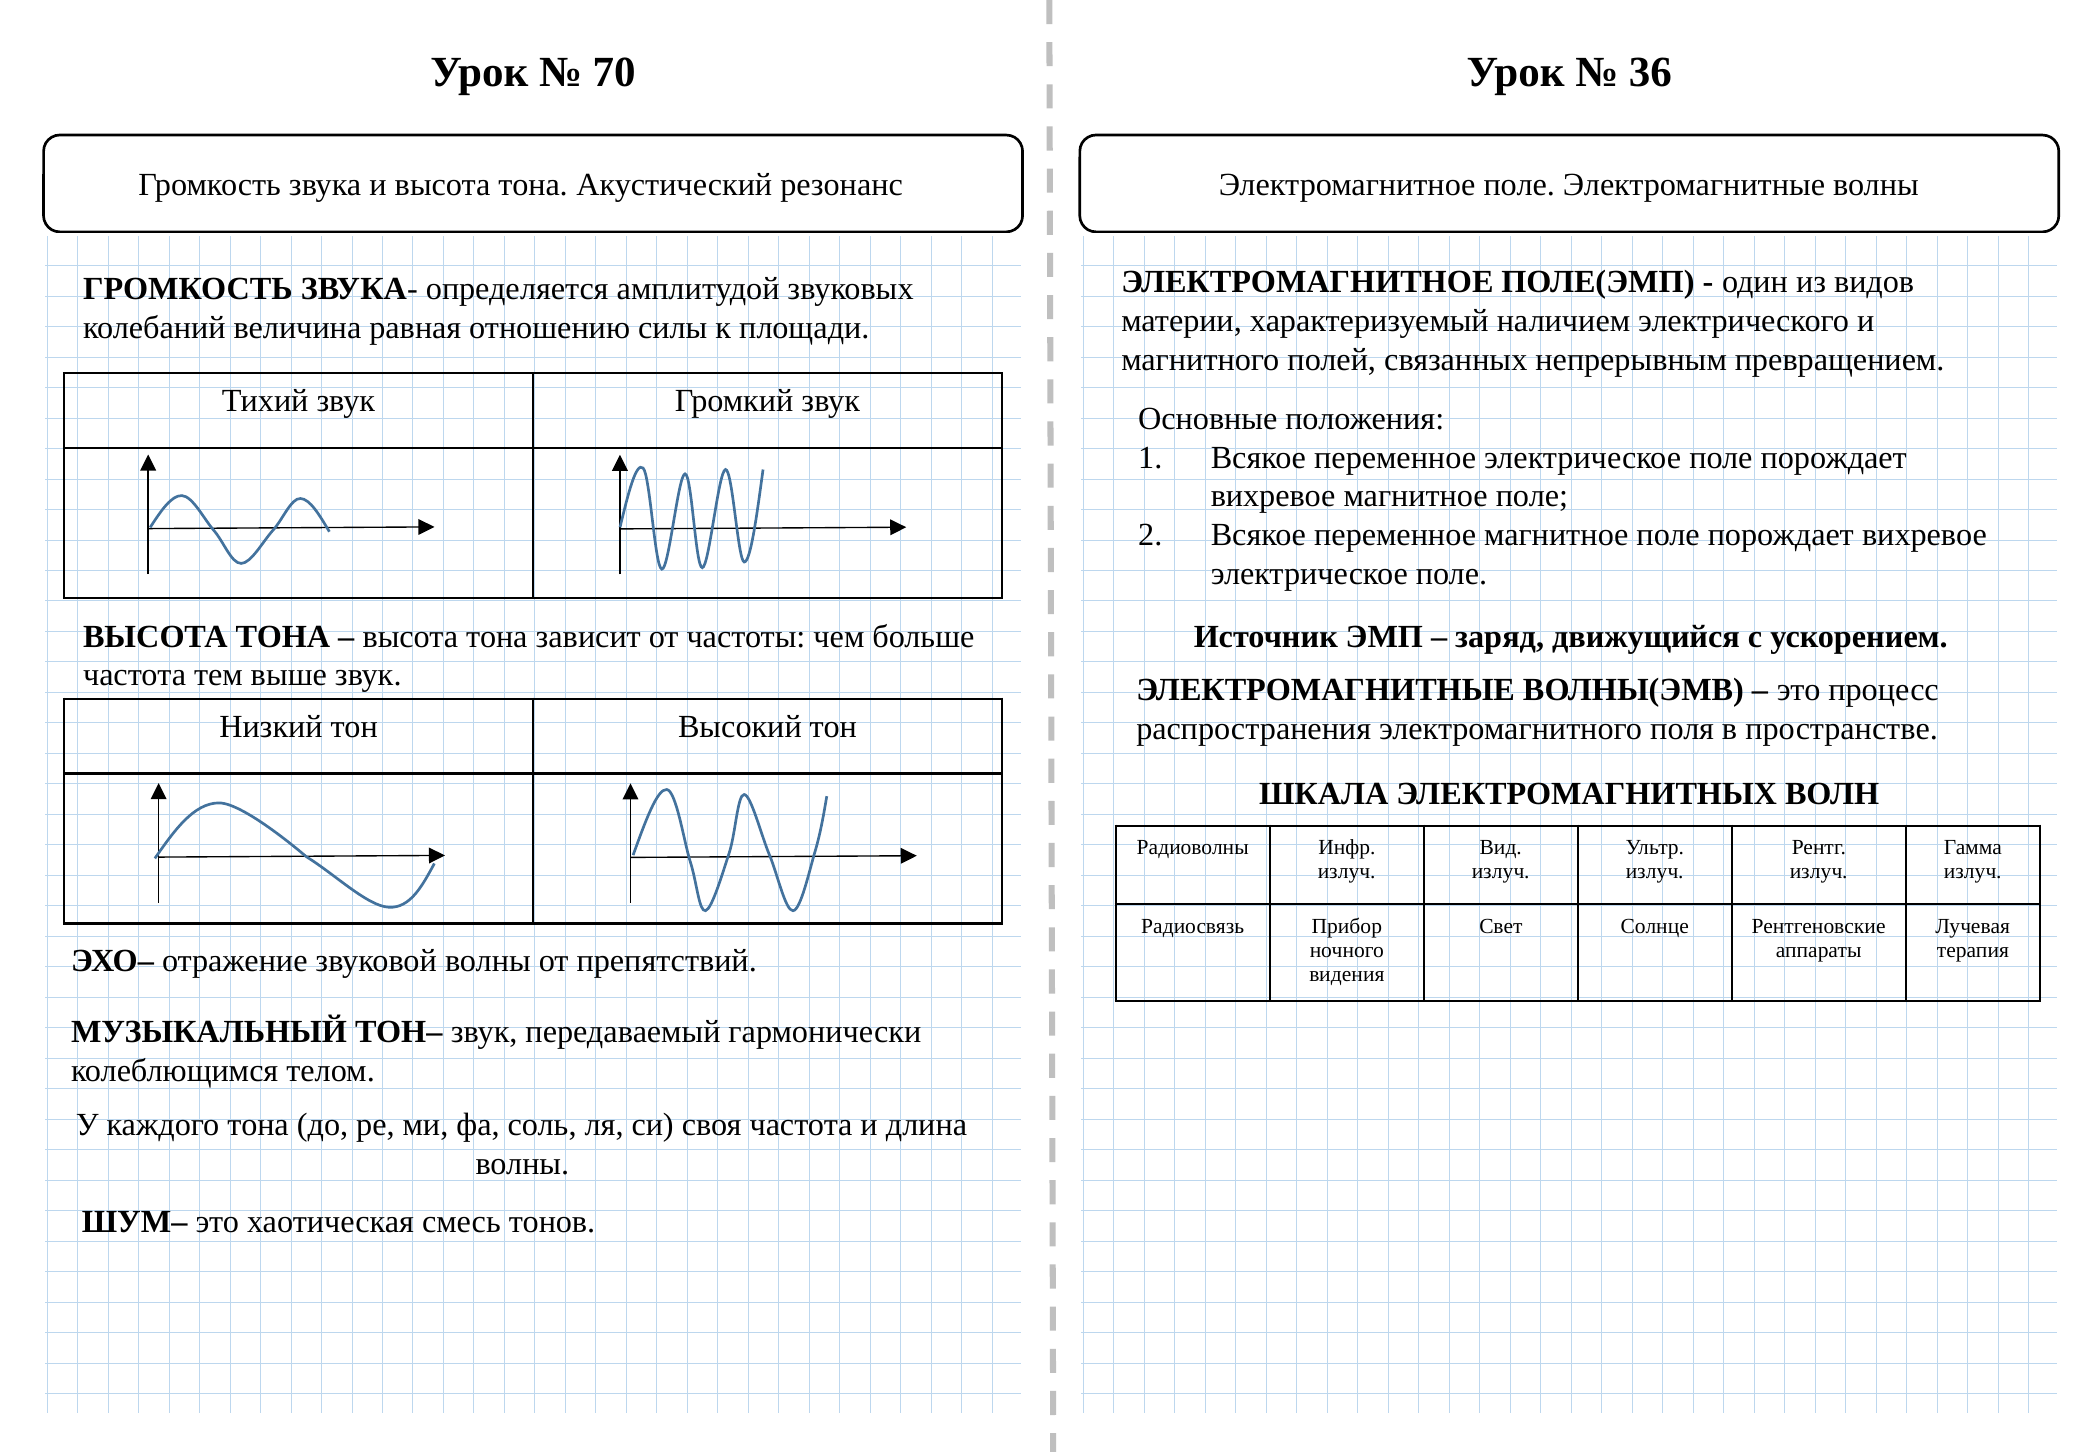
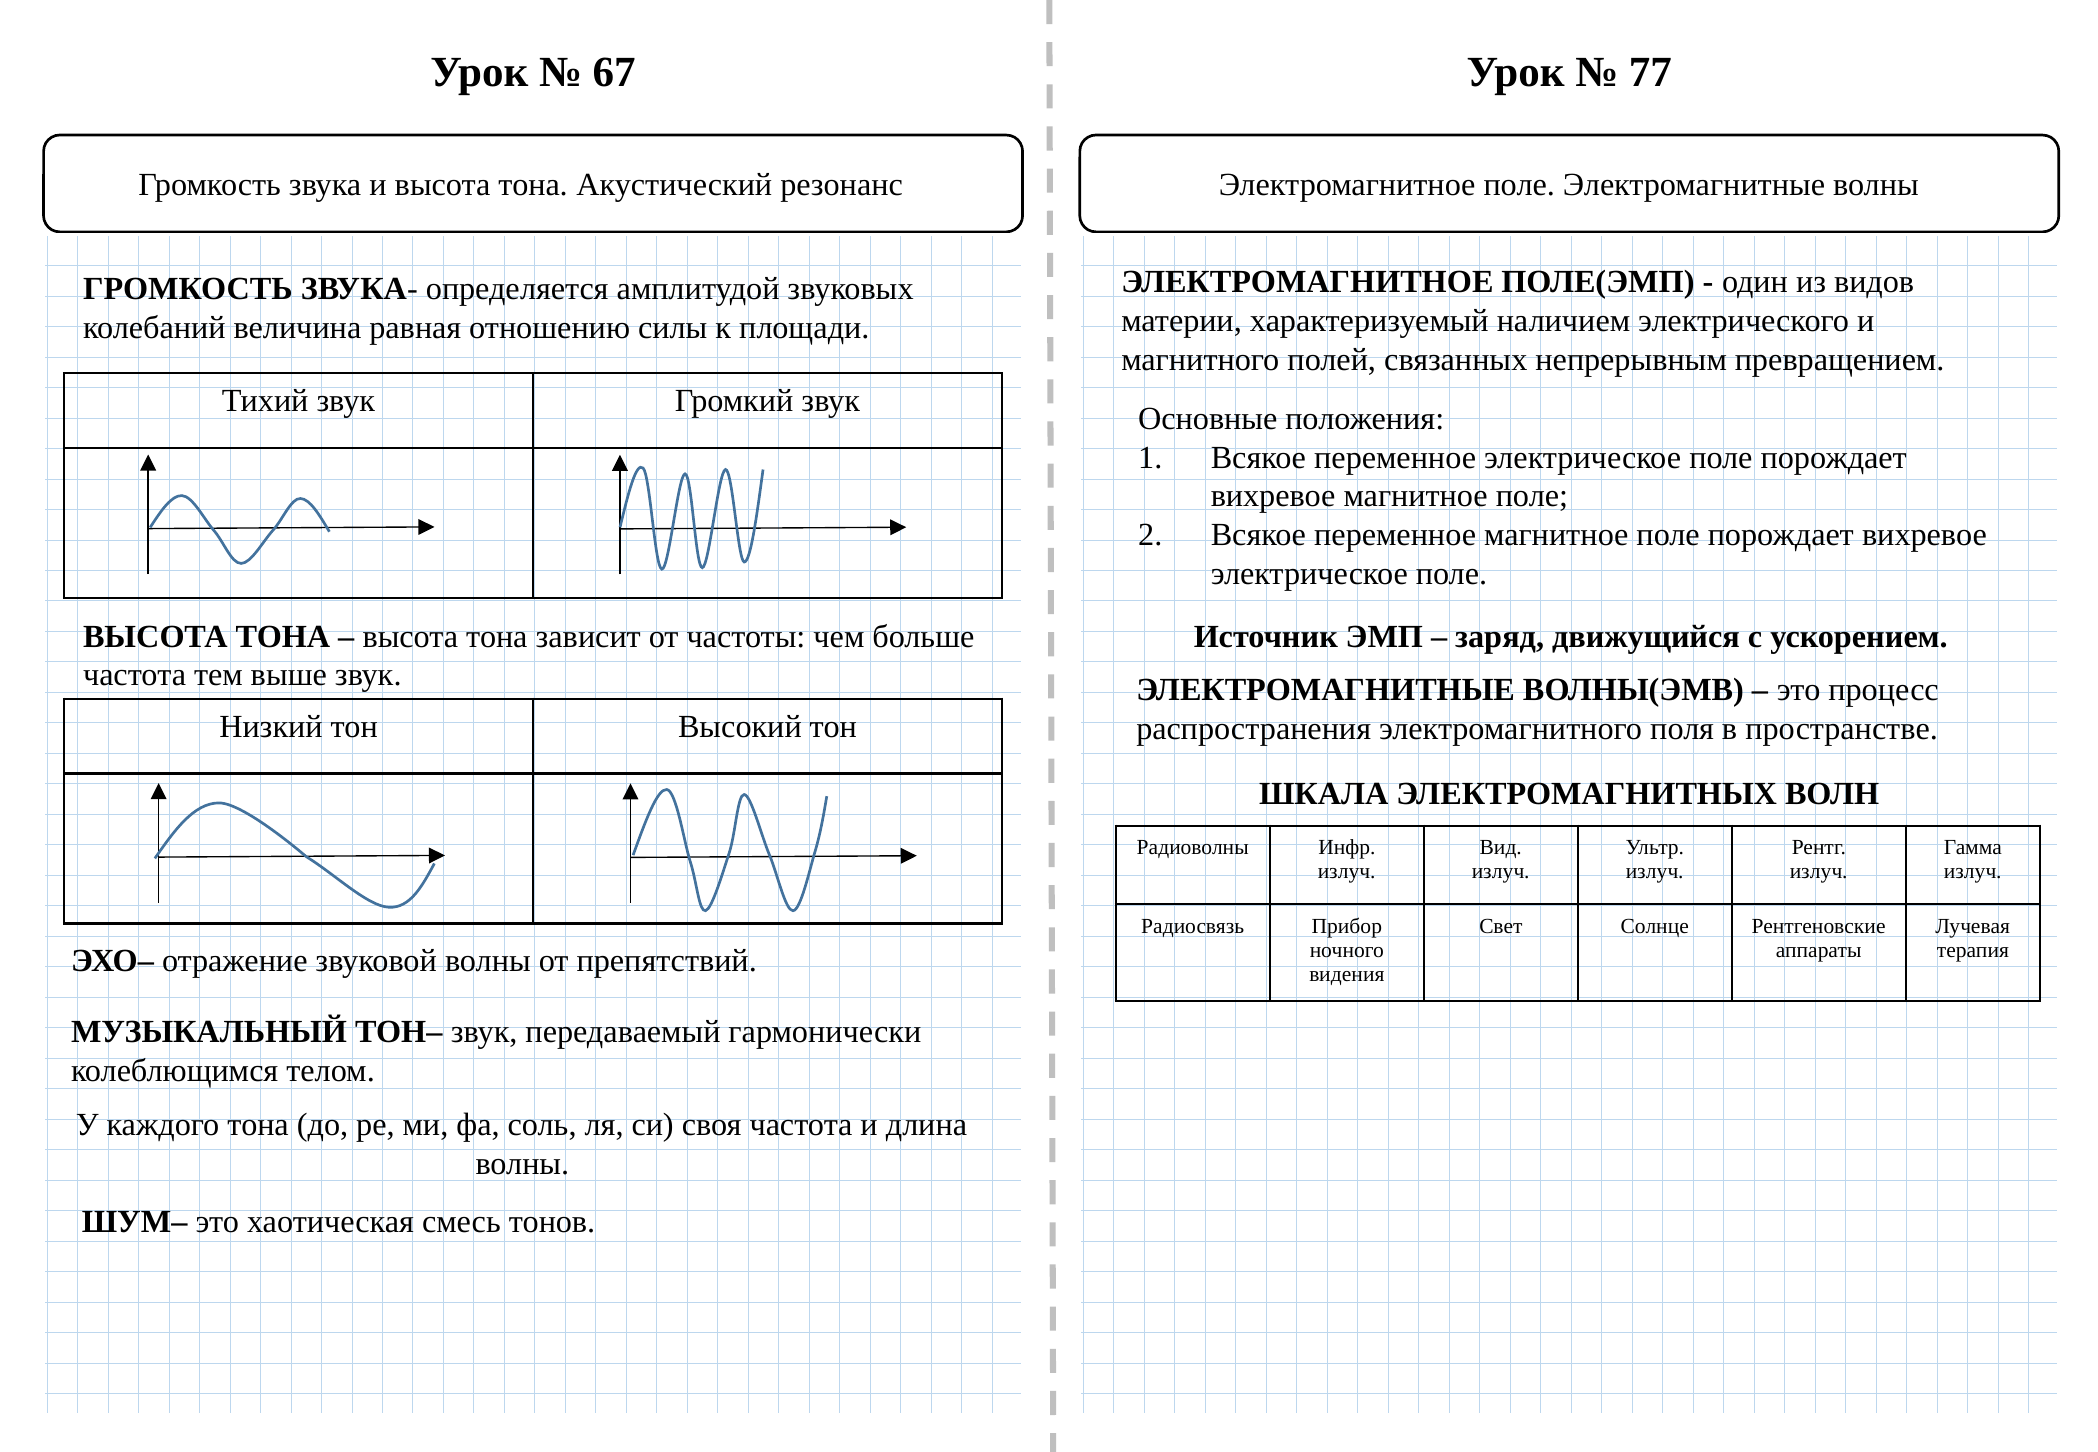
70: 70 -> 67 (614, 72)
36: 36 -> 77 (1650, 72)
